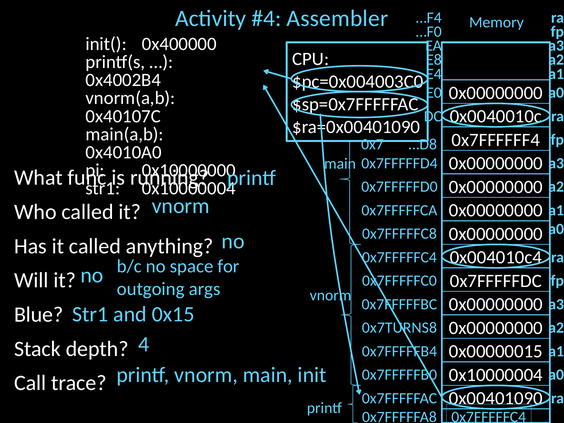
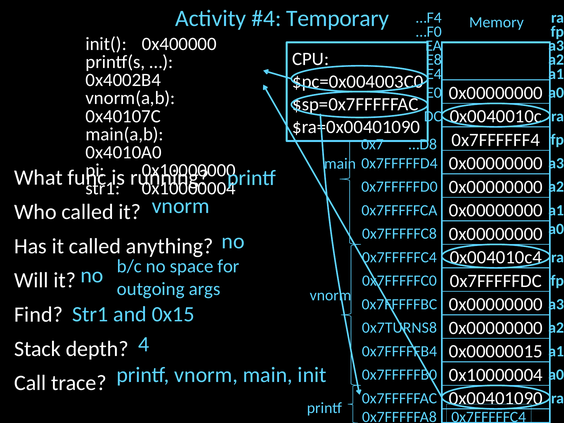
Assembler: Assembler -> Temporary (338, 19)
Blue: Blue -> Find (39, 315)
